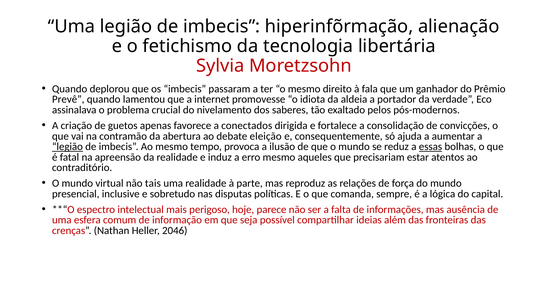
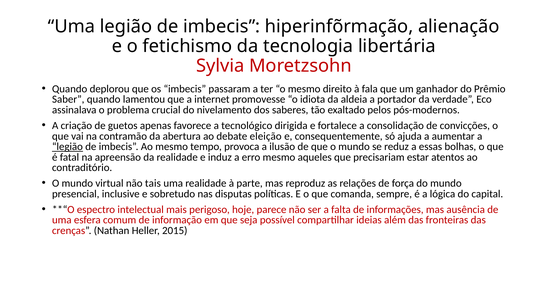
Prevê: Prevê -> Saber (68, 99)
conectados: conectados -> tecnológico (247, 126)
essas underline: present -> none (431, 147)
2046: 2046 -> 2015 (175, 231)
